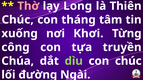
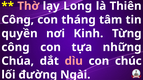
Chúc: Chúc -> Công (18, 20)
xuống: xuống -> quyền (20, 34)
Khơi: Khơi -> Kinh (88, 34)
truyền: truyền -> những (122, 47)
dìu colour: light green -> pink (74, 61)
